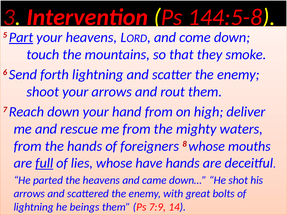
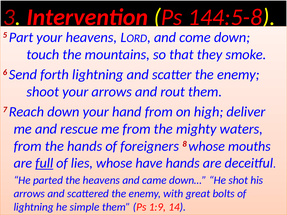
Part underline: present -> none (21, 37)
beings: beings -> simple (85, 207)
7:9: 7:9 -> 1:9 (157, 207)
